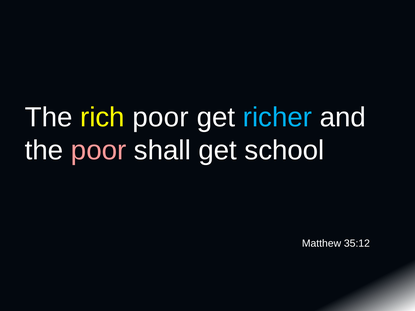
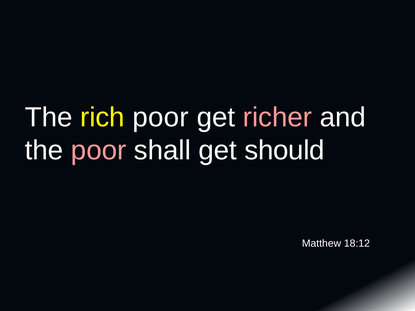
richer colour: light blue -> pink (277, 117)
school: school -> should (285, 151)
35:12: 35:12 -> 18:12 (357, 244)
